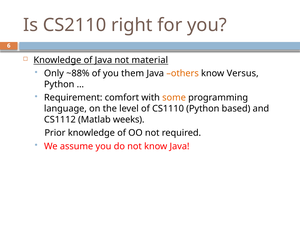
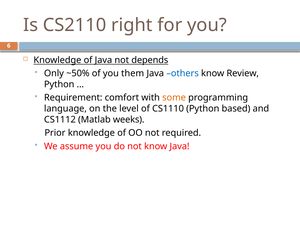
material: material -> depends (150, 60)
~88%: ~88% -> ~50% (78, 73)
others colour: orange -> blue (183, 73)
Versus: Versus -> Review (243, 73)
